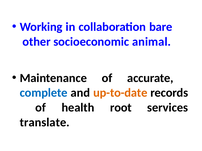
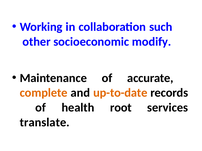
bare: bare -> such (161, 27)
animal: animal -> modify (152, 42)
complete colour: blue -> orange (44, 93)
